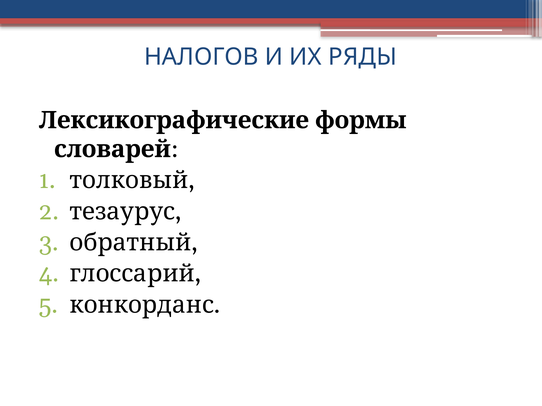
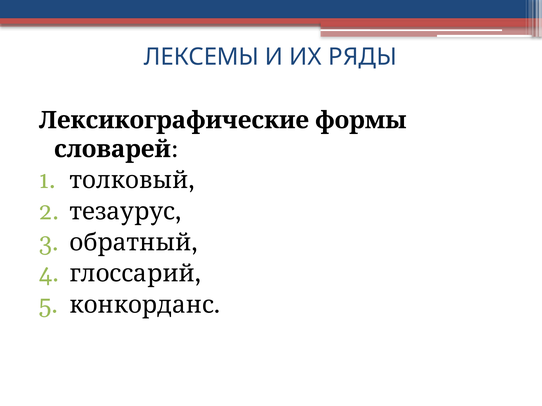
НАЛОГОВ: НАЛОГОВ -> ЛЕКСЕМЫ (201, 57)
